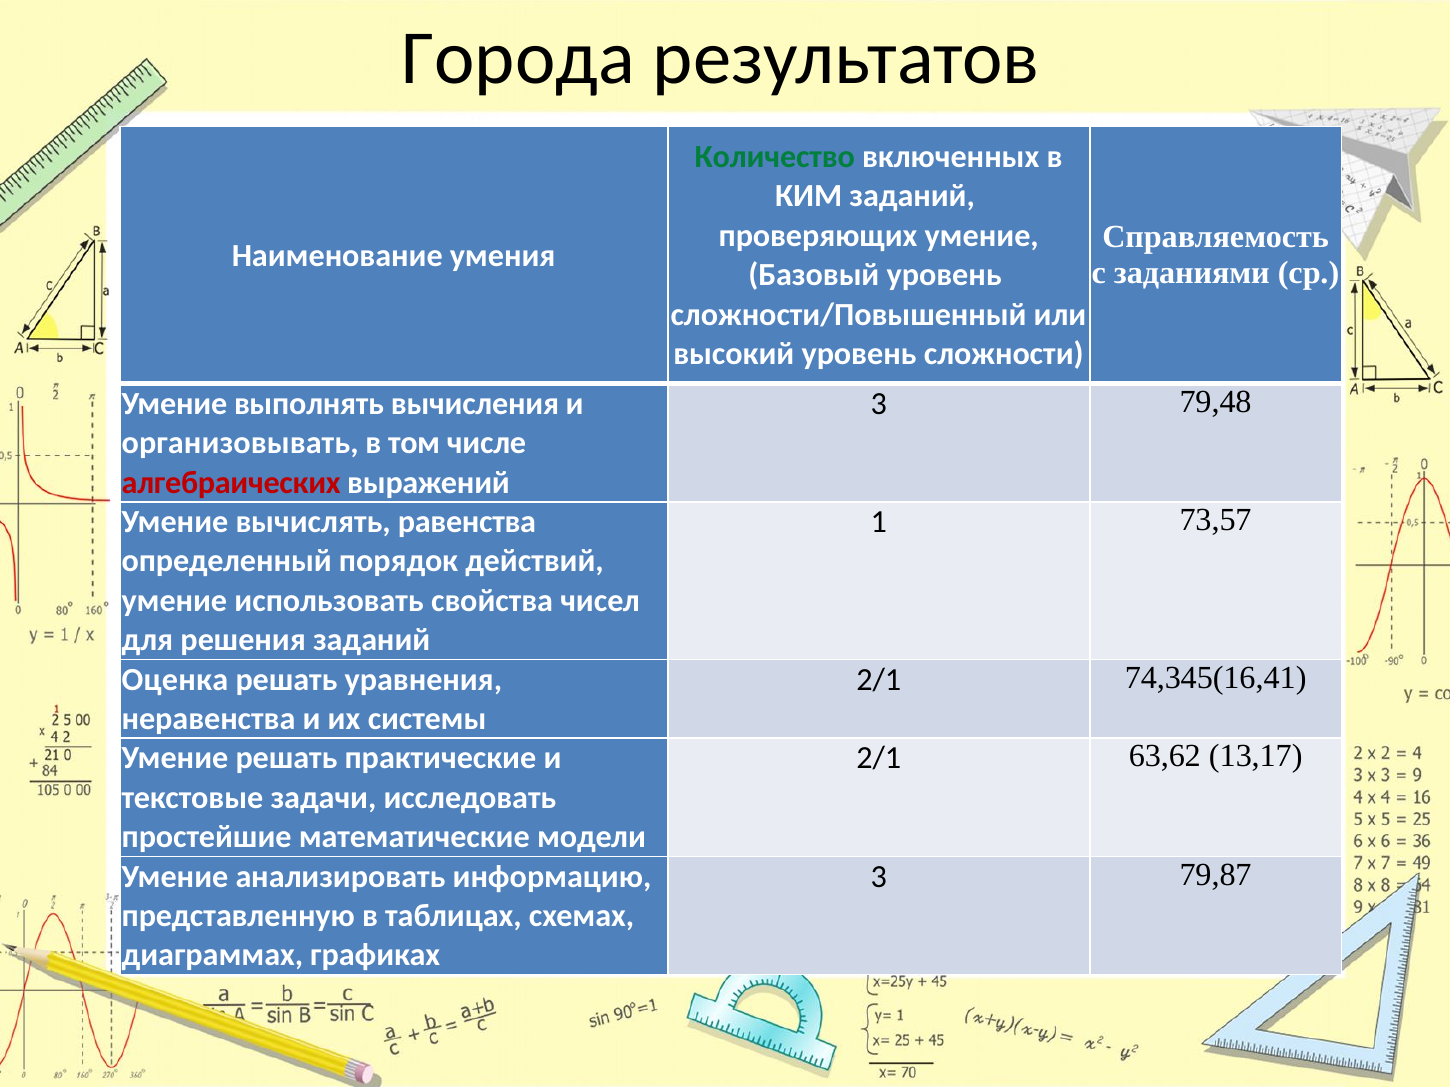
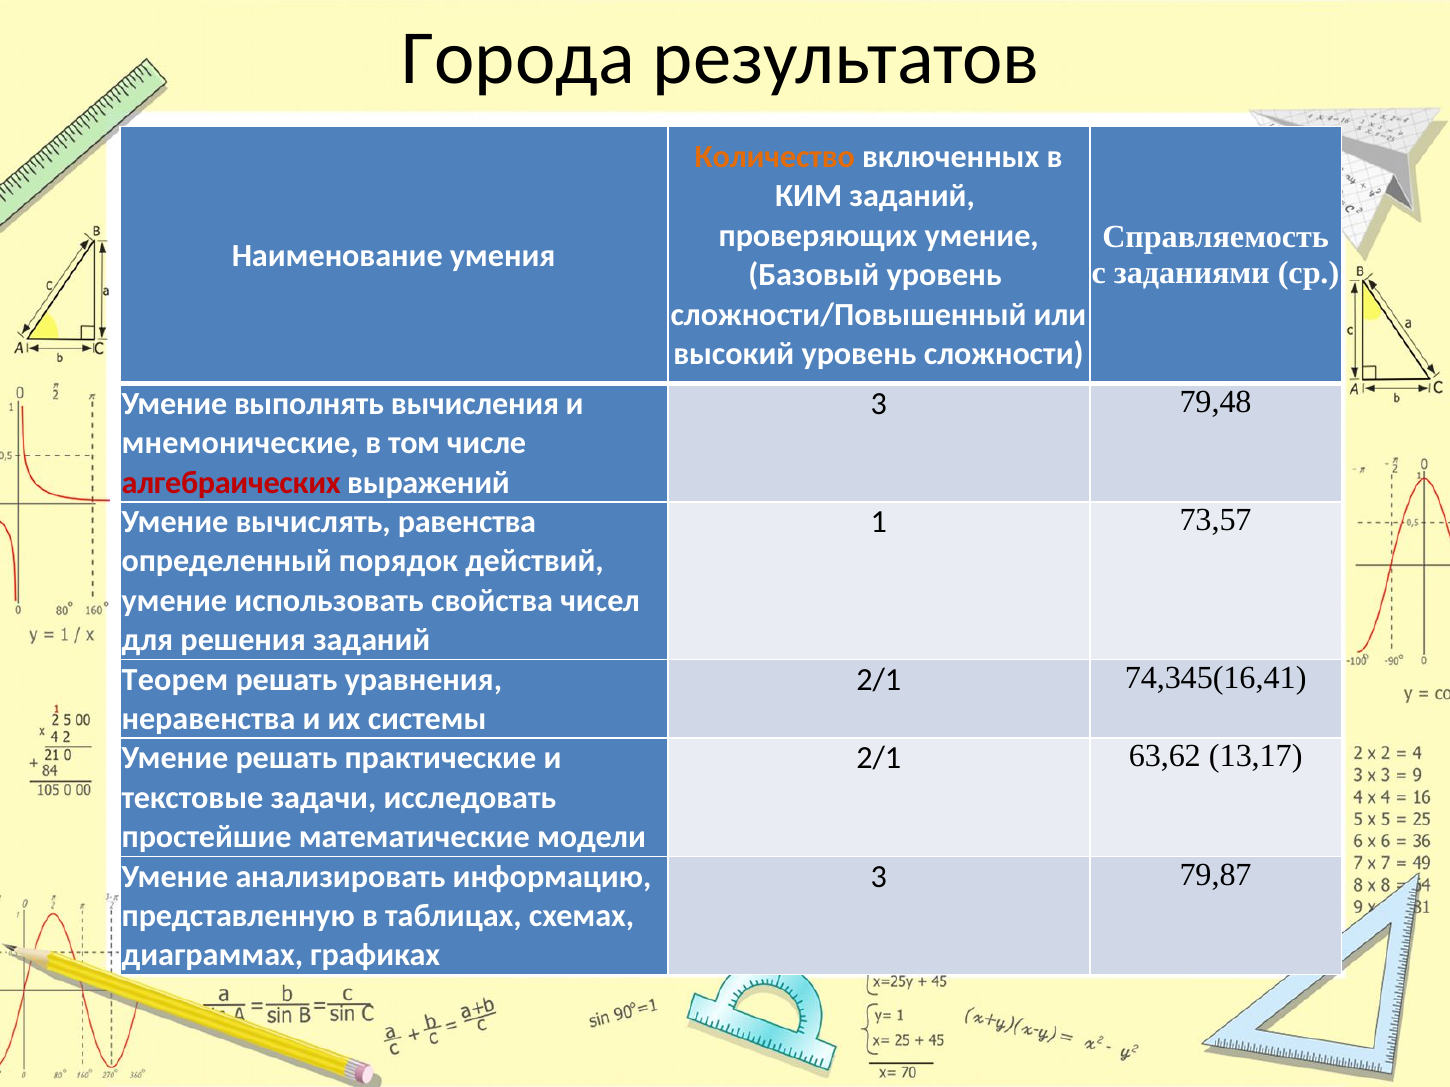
Количество colour: green -> orange (775, 157)
организовывать: организовывать -> мнемонические (240, 443)
Оценка: Оценка -> Теорем (175, 680)
